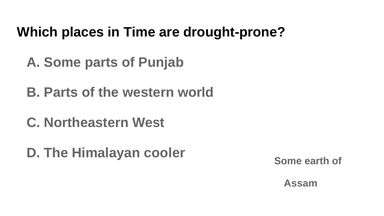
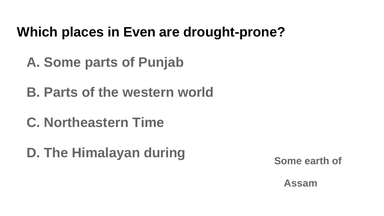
Time: Time -> Even (140, 32)
West: West -> Time (148, 123)
cooler: cooler -> during (165, 153)
